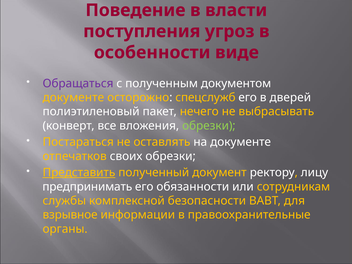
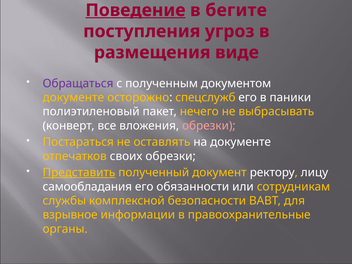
Поведение underline: none -> present (135, 10)
власти: власти -> бегите (236, 10)
особенности: особенности -> размещения (152, 52)
дверей: дверей -> паники (290, 97)
обрезки colour: light green -> pink (209, 126)
предпринимать: предпринимать -> самообладания (87, 187)
